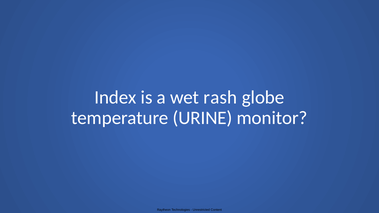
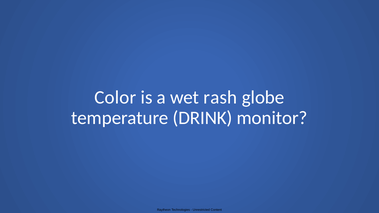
Index: Index -> Color (115, 98)
URINE: URINE -> DRINK (203, 118)
